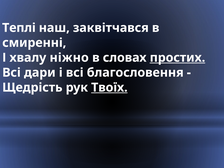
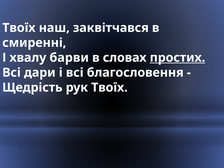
Теплі: Теплі -> Твоїх (19, 28)
ніжно: ніжно -> барви (69, 58)
Твоїх underline: present -> none (109, 87)
